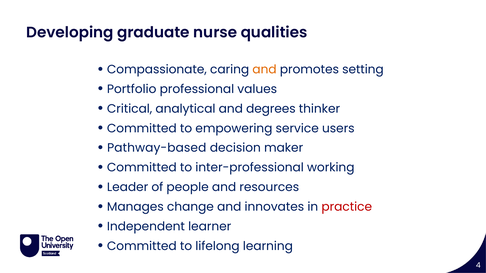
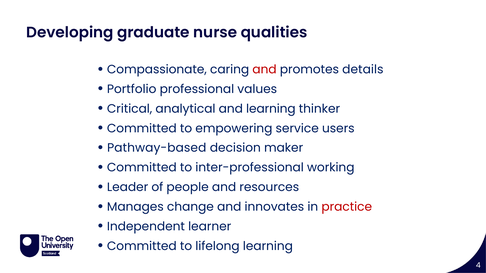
and colour: orange -> red (264, 70)
setting: setting -> details (363, 70)
and degrees: degrees -> learning (271, 109)
